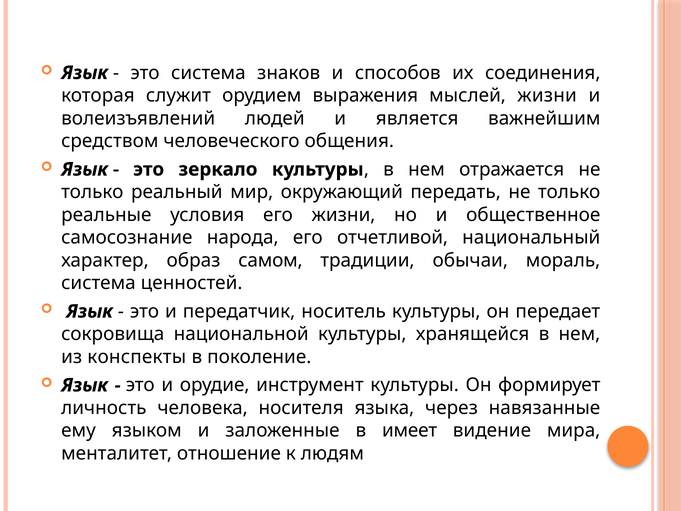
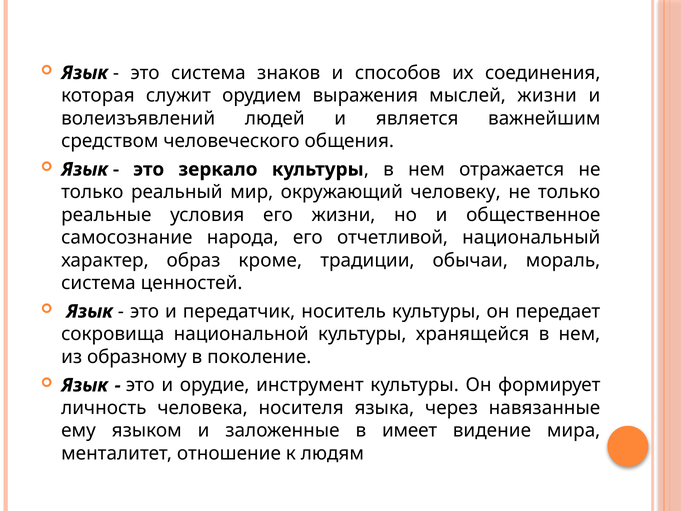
передать: передать -> человеку (456, 192)
самом: самом -> кроме (270, 260)
конспекты: конспекты -> образному (137, 357)
